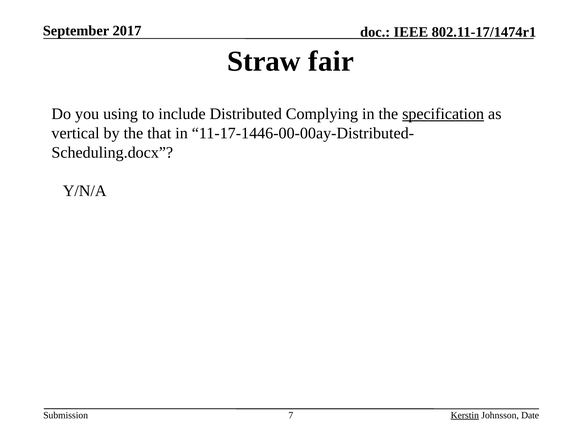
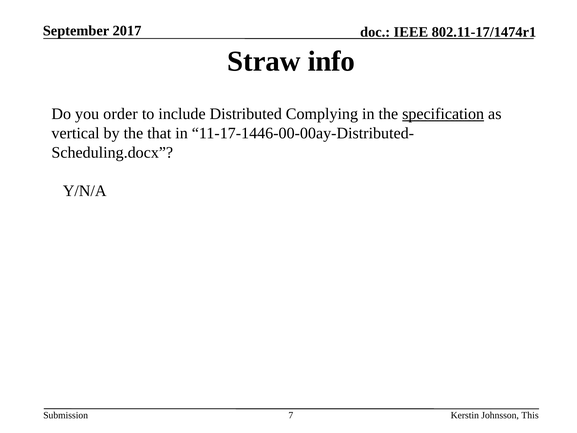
fair: fair -> info (331, 61)
using: using -> order (120, 114)
Kerstin underline: present -> none (465, 415)
Date: Date -> This (530, 415)
